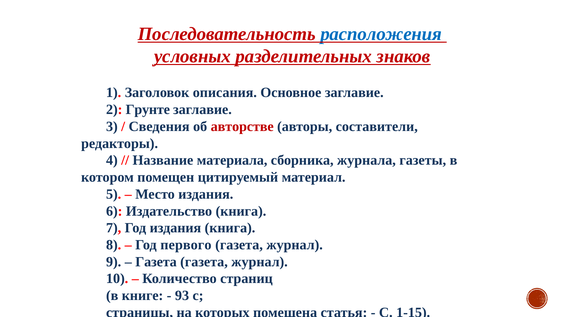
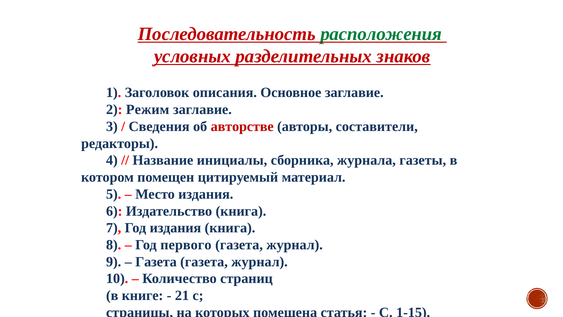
расположения colour: blue -> green (381, 34)
Грунте: Грунте -> Режим (148, 109)
материала: материала -> инициалы (232, 160)
93: 93 -> 21 (182, 295)
